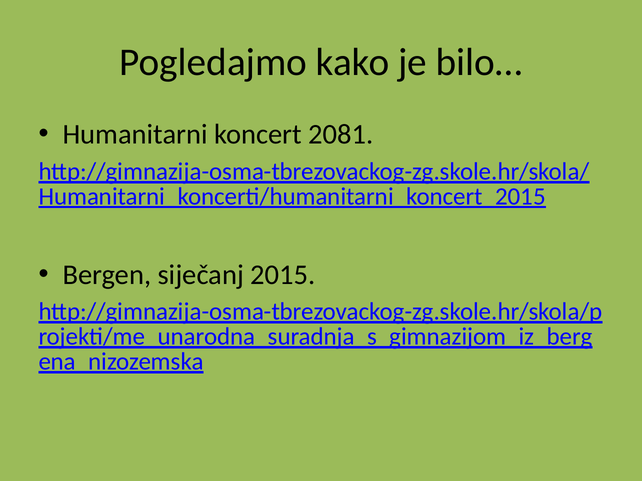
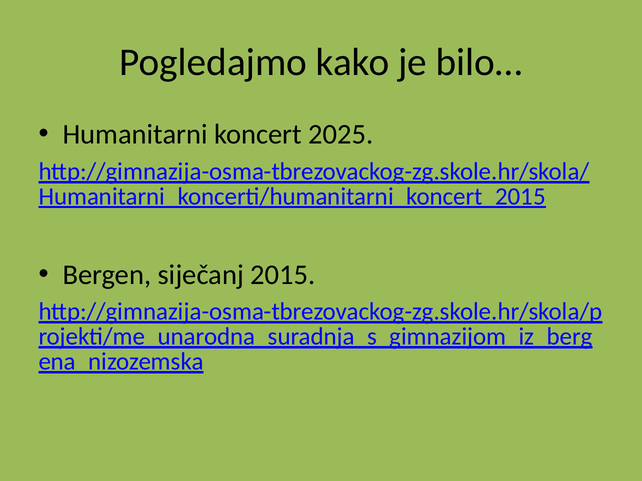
2081: 2081 -> 2025 (341, 135)
